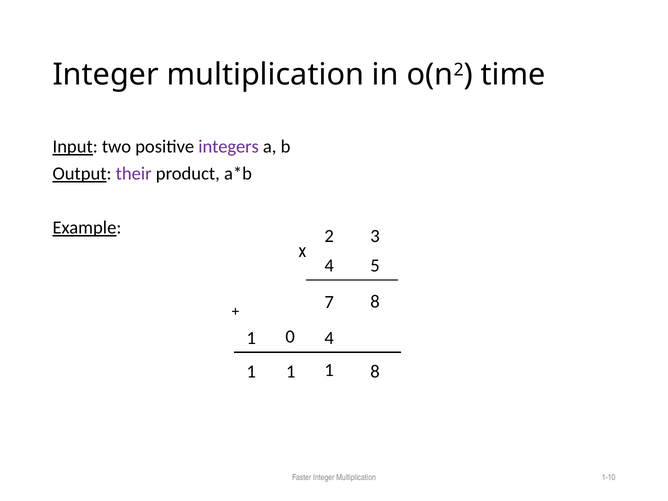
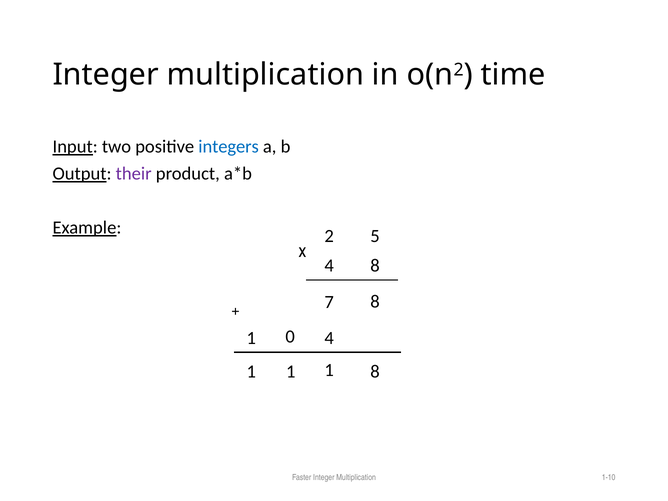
integers colour: purple -> blue (229, 147)
3: 3 -> 5 (375, 236)
4 5: 5 -> 8 (375, 266)
